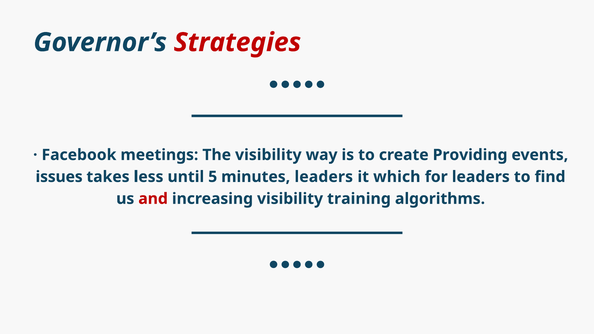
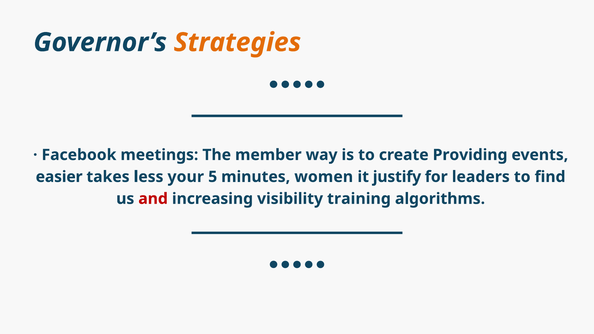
Strategies colour: red -> orange (237, 42)
The visibility: visibility -> member (268, 155)
issues: issues -> easier (59, 177)
until: until -> your (186, 177)
minutes leaders: leaders -> women (324, 177)
which: which -> justify (397, 177)
